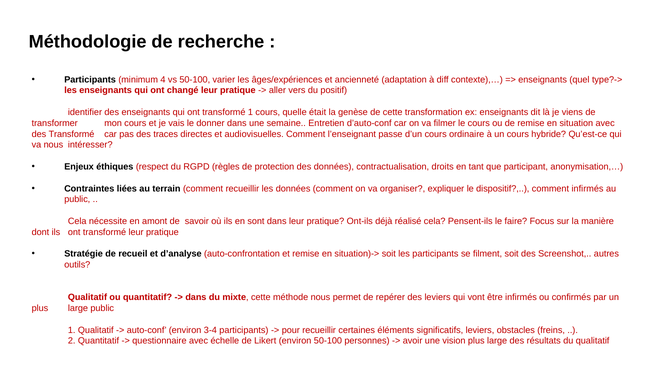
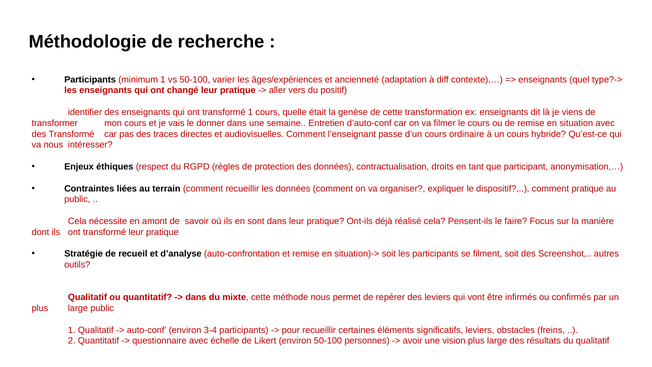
minimum 4: 4 -> 1 (163, 80)
comment infirmés: infirmés -> pratique (588, 188)
